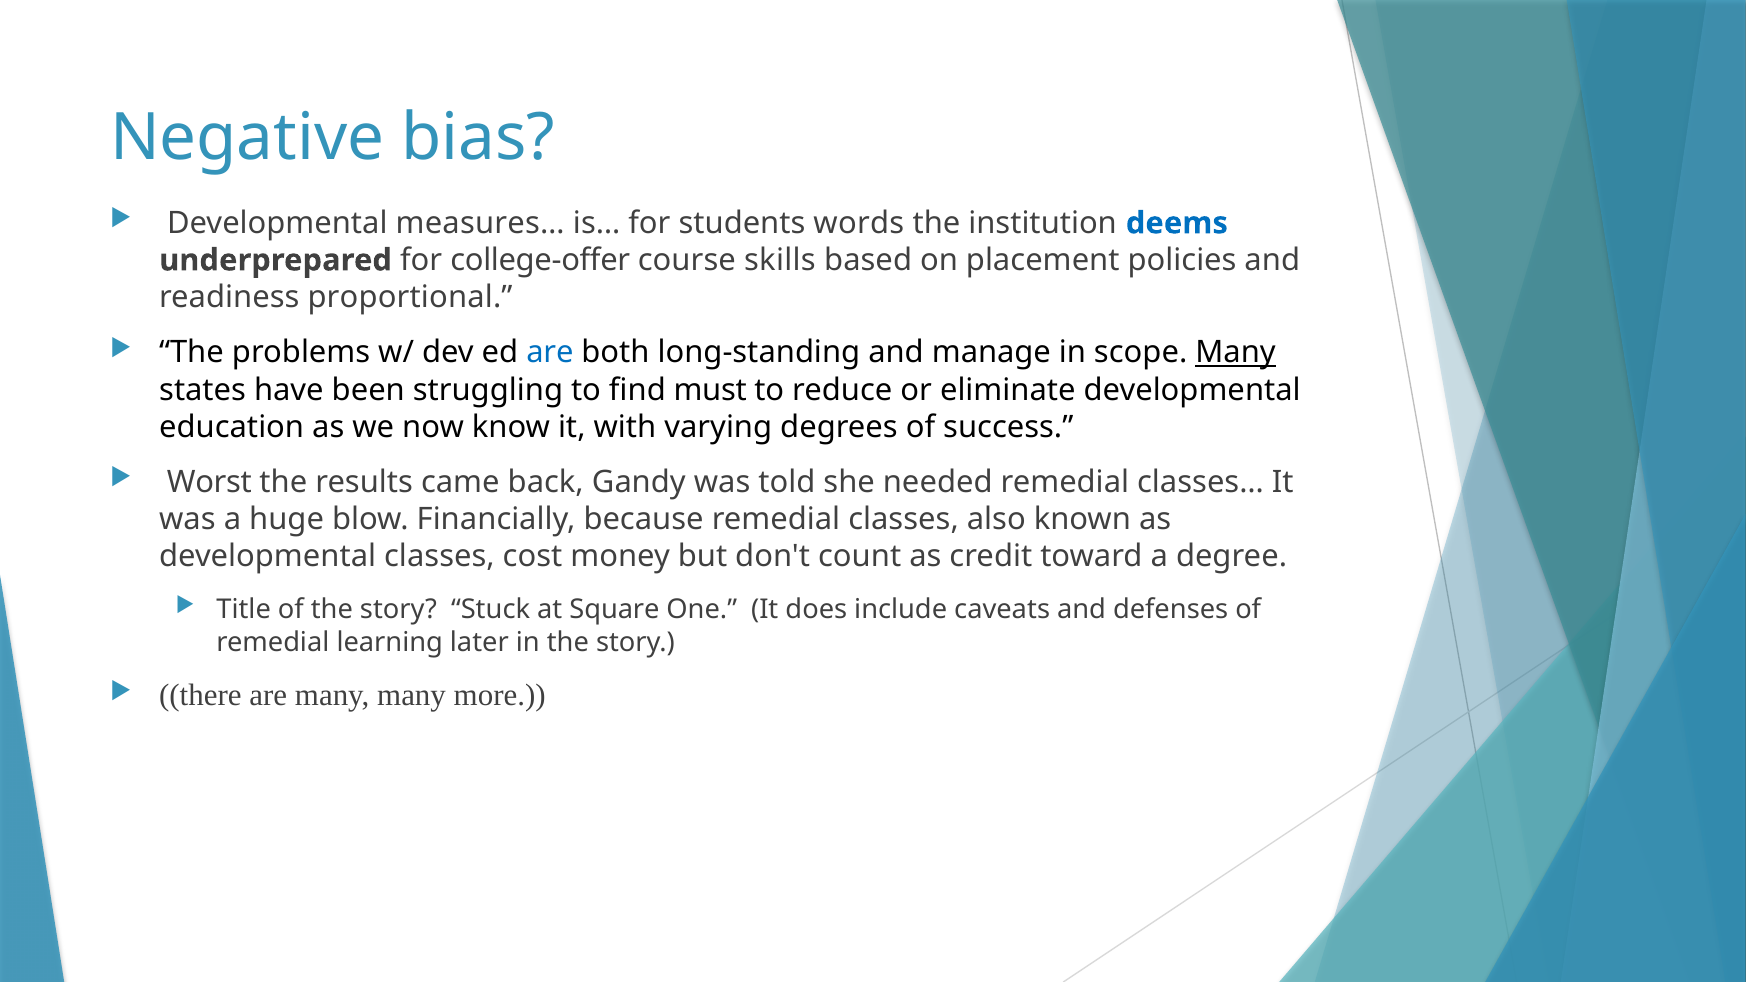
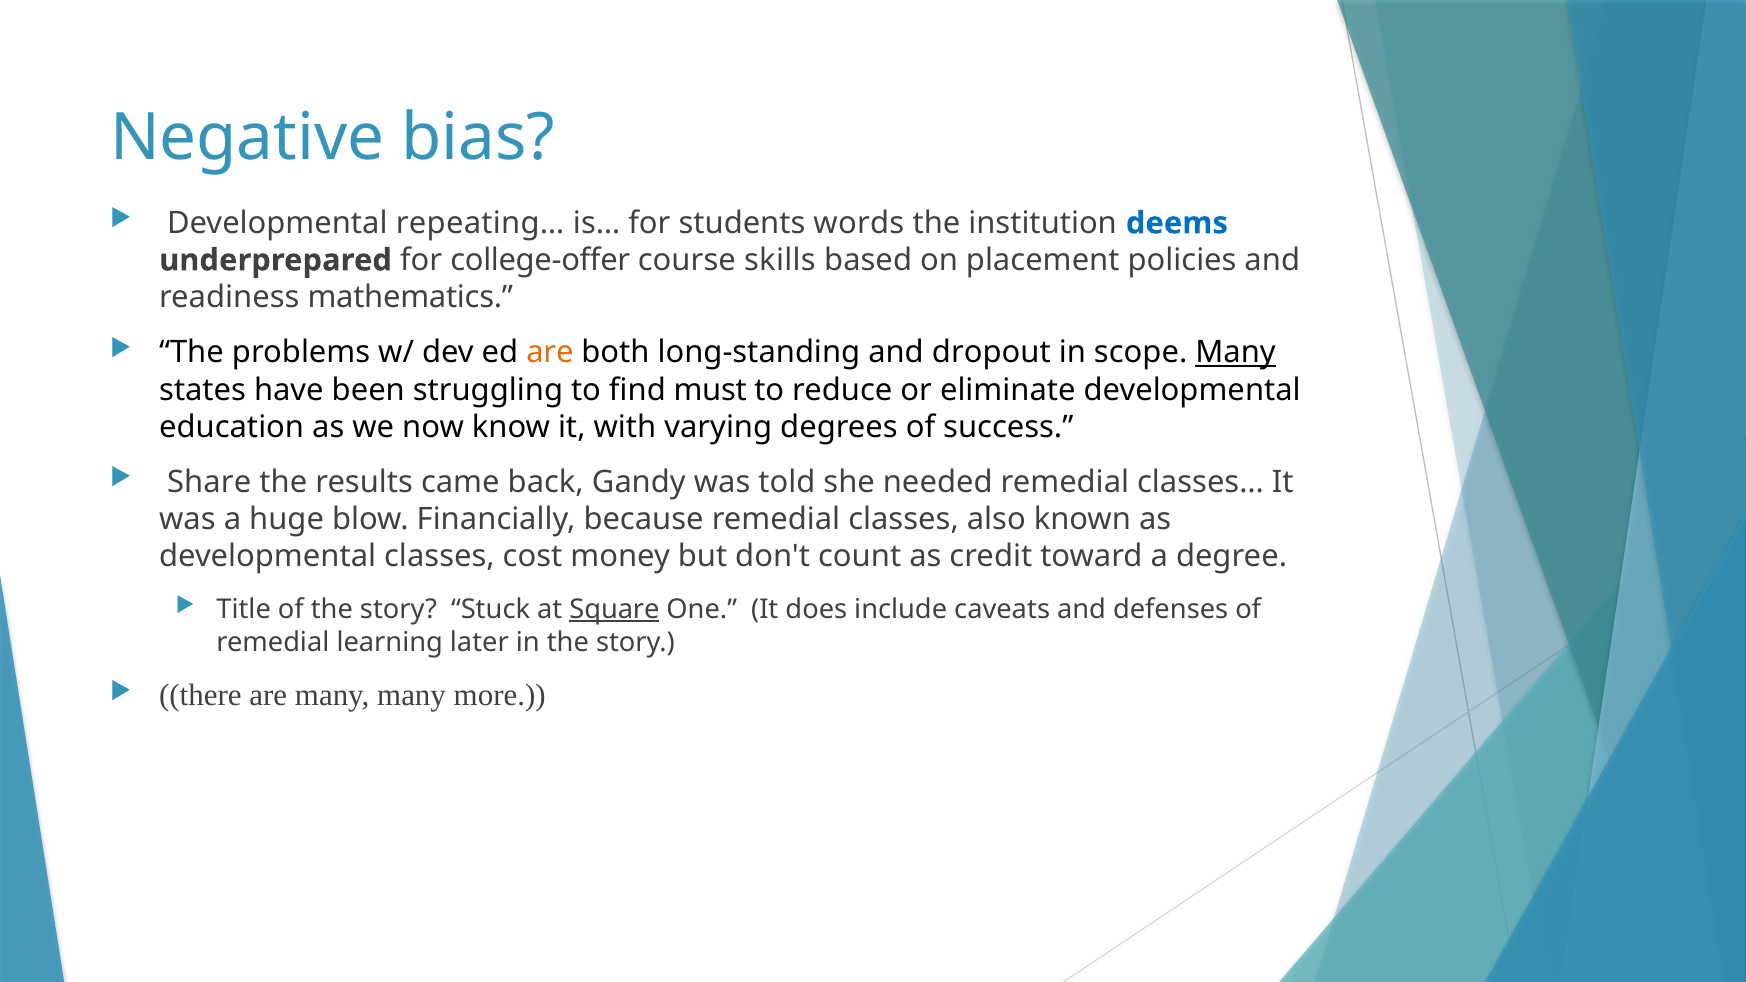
measures…: measures… -> repeating… (480, 223)
proportional: proportional -> mathematics (410, 297)
are colour: blue -> orange (550, 353)
manage: manage -> dropout (991, 353)
Worst: Worst -> Share (209, 482)
Square underline: none -> present (614, 609)
